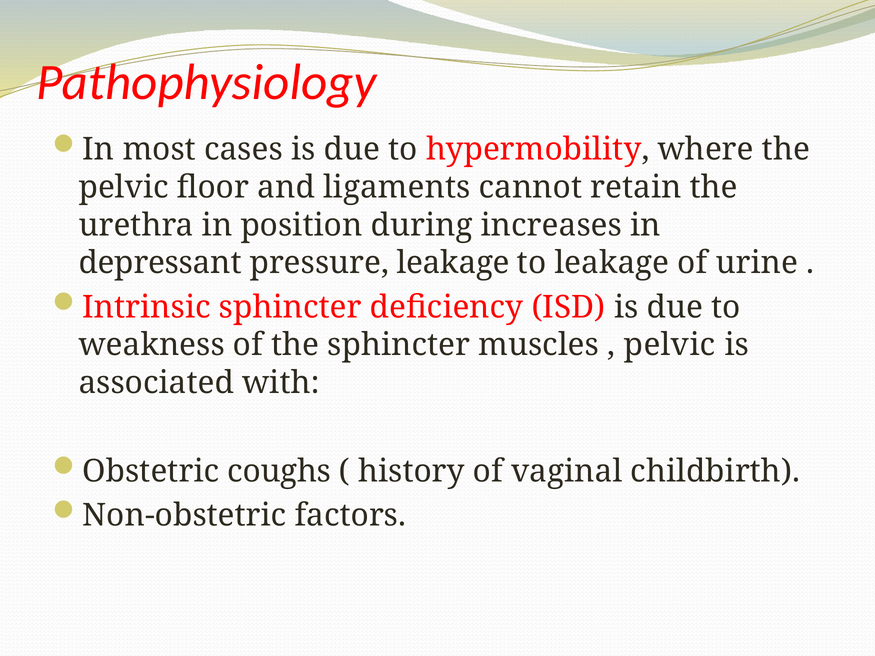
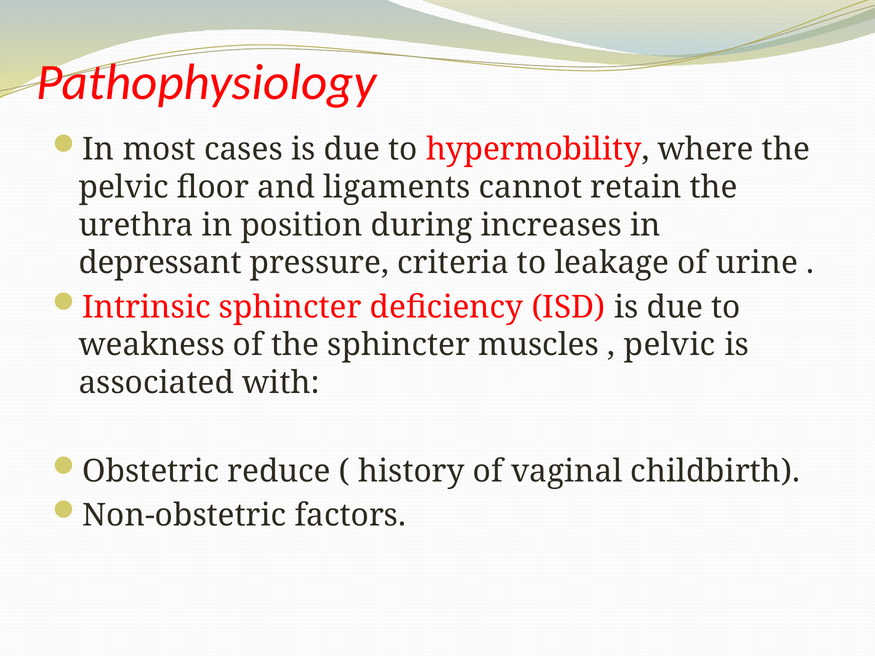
pressure leakage: leakage -> criteria (453, 263)
coughs: coughs -> reduce (279, 471)
